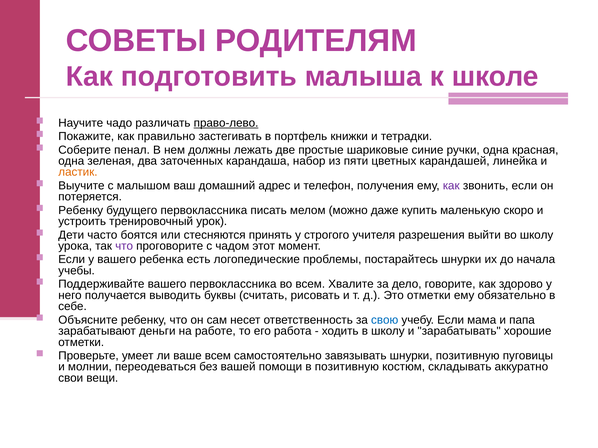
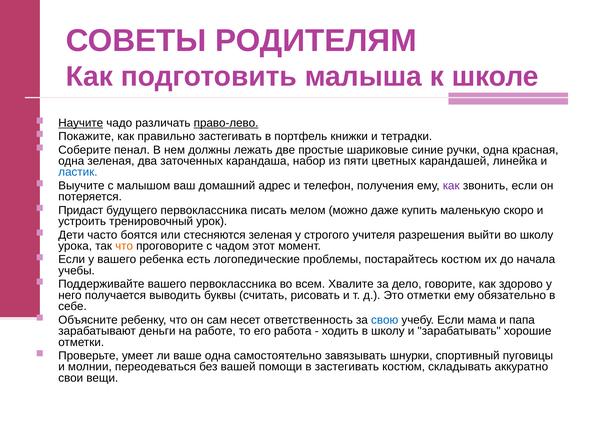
Научите underline: none -> present (81, 123)
ластик colour: orange -> blue (78, 172)
Ребенку: Ребенку -> Придаст (81, 210)
стесняются принять: принять -> зеленая (270, 235)
что colour: purple -> orange (124, 246)
постарайтесь шнурки: шнурки -> костюм (461, 260)
ваше всем: всем -> одна (218, 356)
шнурки позитивную: позитивную -> спортивный (468, 356)
в позитивную: позитивную -> застегивать (347, 367)
